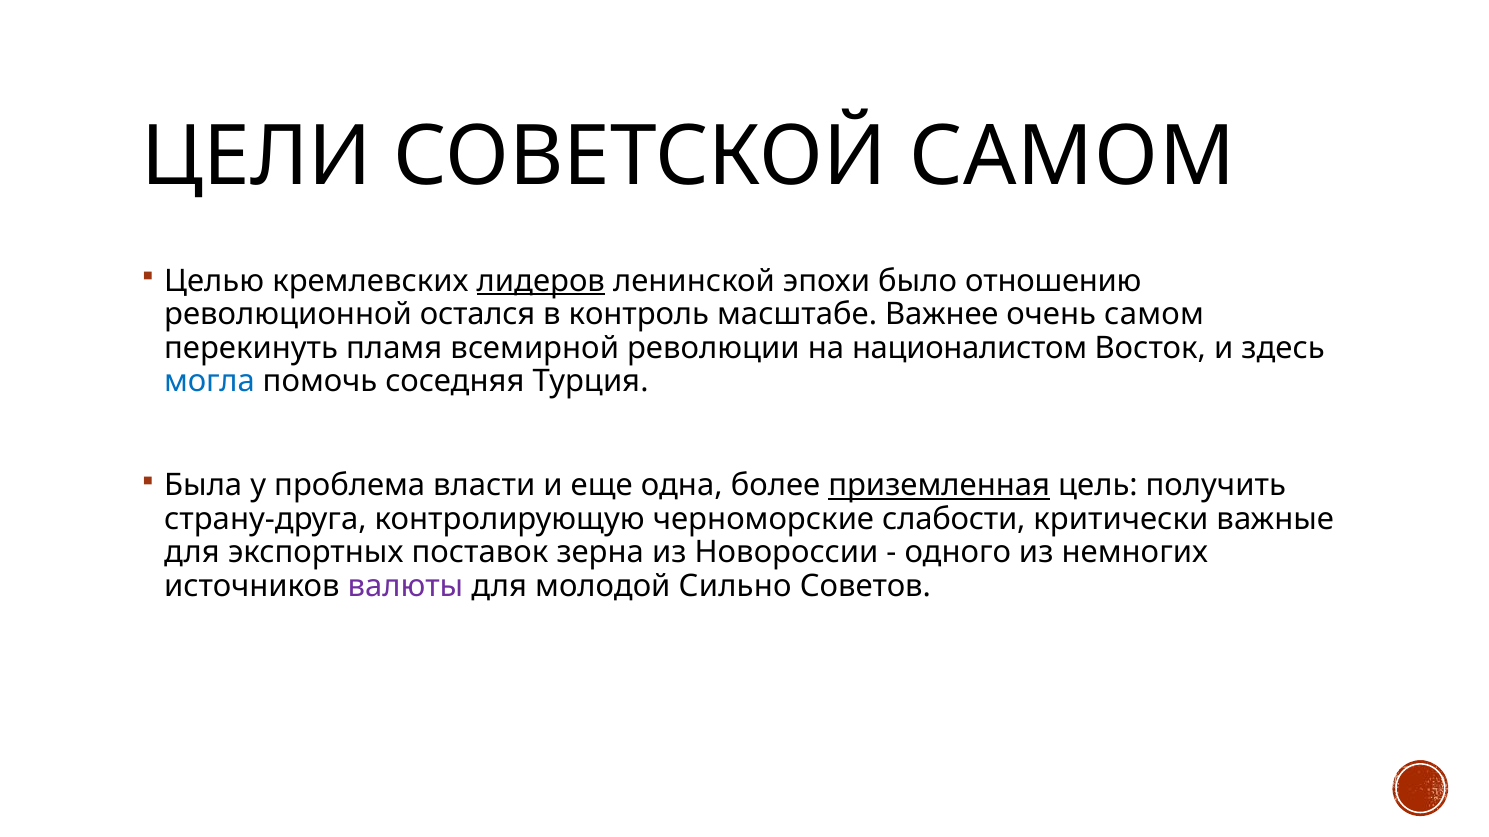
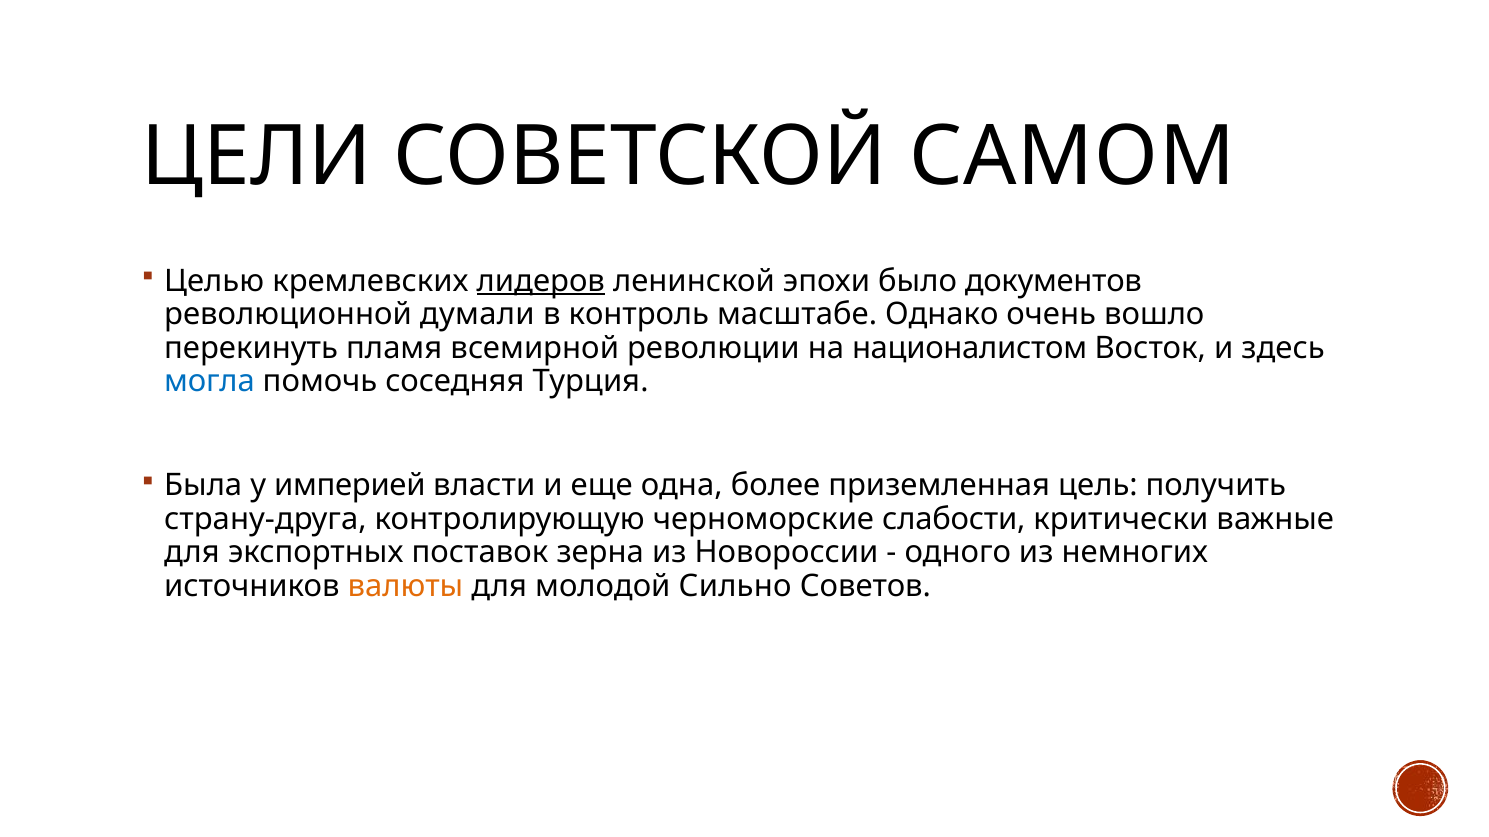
отношению: отношению -> документов (1053, 281)
остался: остался -> думали (477, 315)
Важнее: Важнее -> Однако (942, 315)
очень самом: самом -> вошло (1154, 315)
проблема: проблема -> империей (350, 486)
приземленная underline: present -> none (939, 486)
валюты colour: purple -> orange (405, 586)
